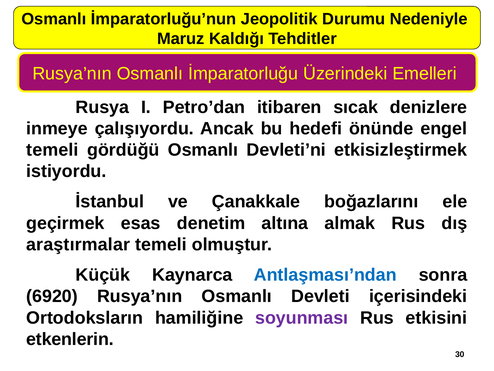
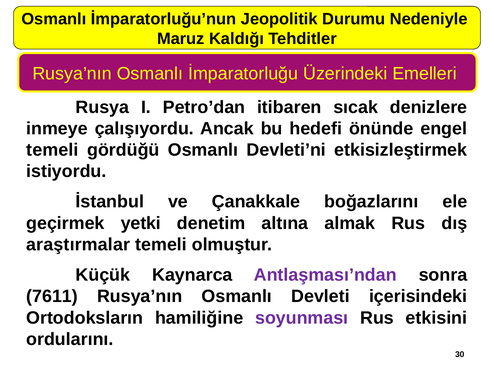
esas: esas -> yetki (141, 223)
Antlaşması’ndan colour: blue -> purple (325, 275)
6920: 6920 -> 7611 (52, 296)
etkenlerin: etkenlerin -> ordularını (70, 339)
